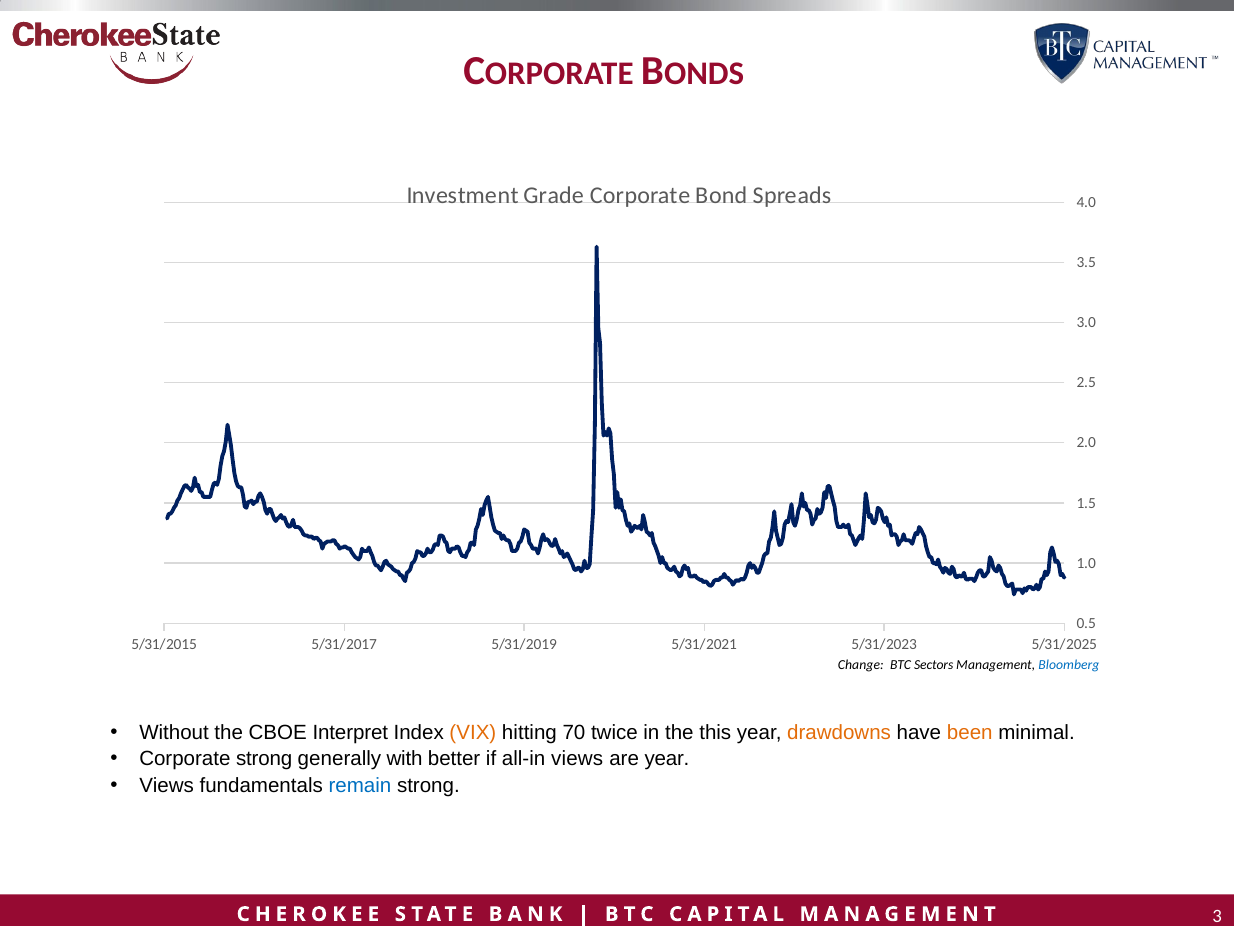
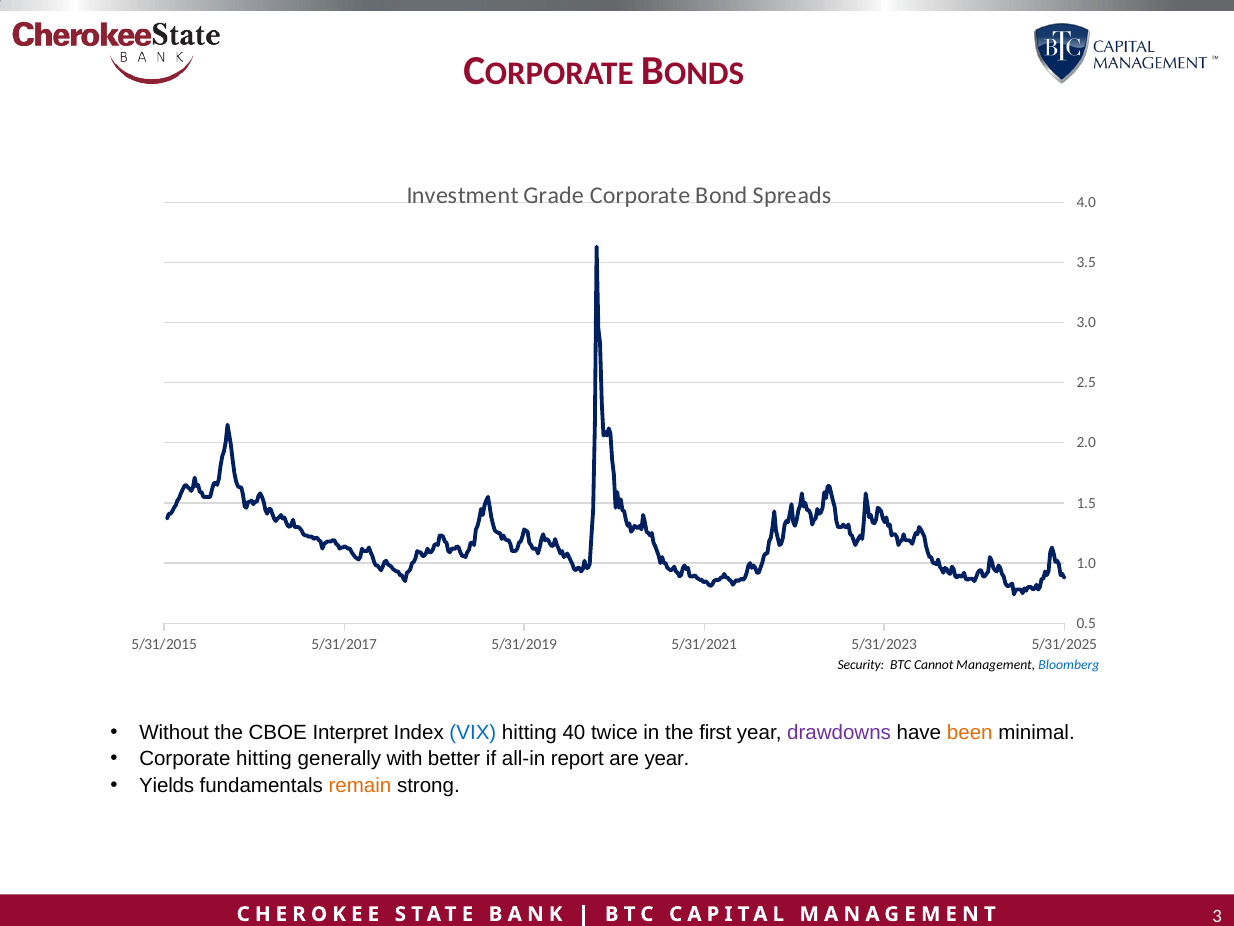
Change: Change -> Security (861, 665)
Sectors: Sectors -> Cannot (934, 665)
VIX colour: orange -> blue (473, 732)
70: 70 -> 40 (574, 732)
this: this -> first (715, 732)
drawdowns colour: orange -> purple (839, 732)
Corporate strong: strong -> hitting (264, 759)
all-in views: views -> report (577, 759)
Views: Views -> Yields (167, 785)
remain colour: blue -> orange (360, 785)
